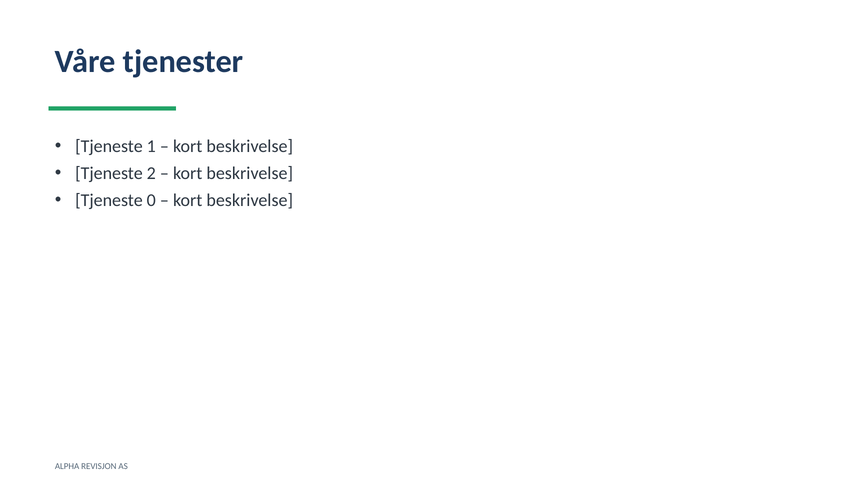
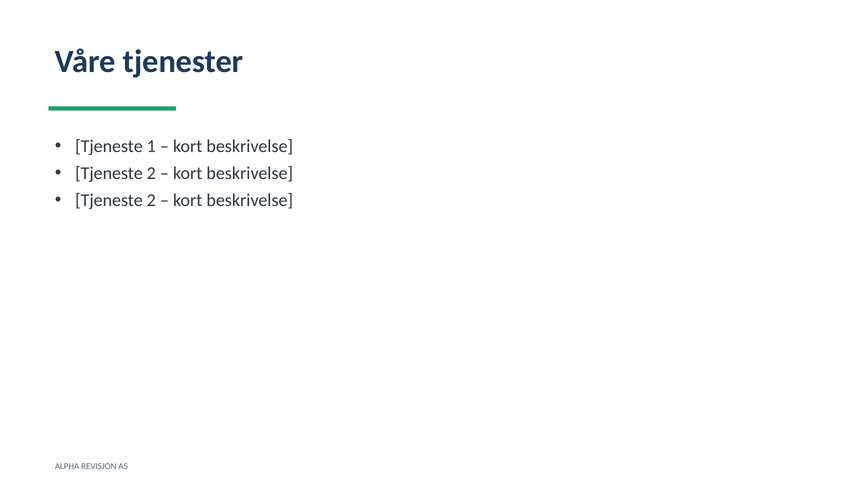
0: 0 -> 2 (151, 200)
